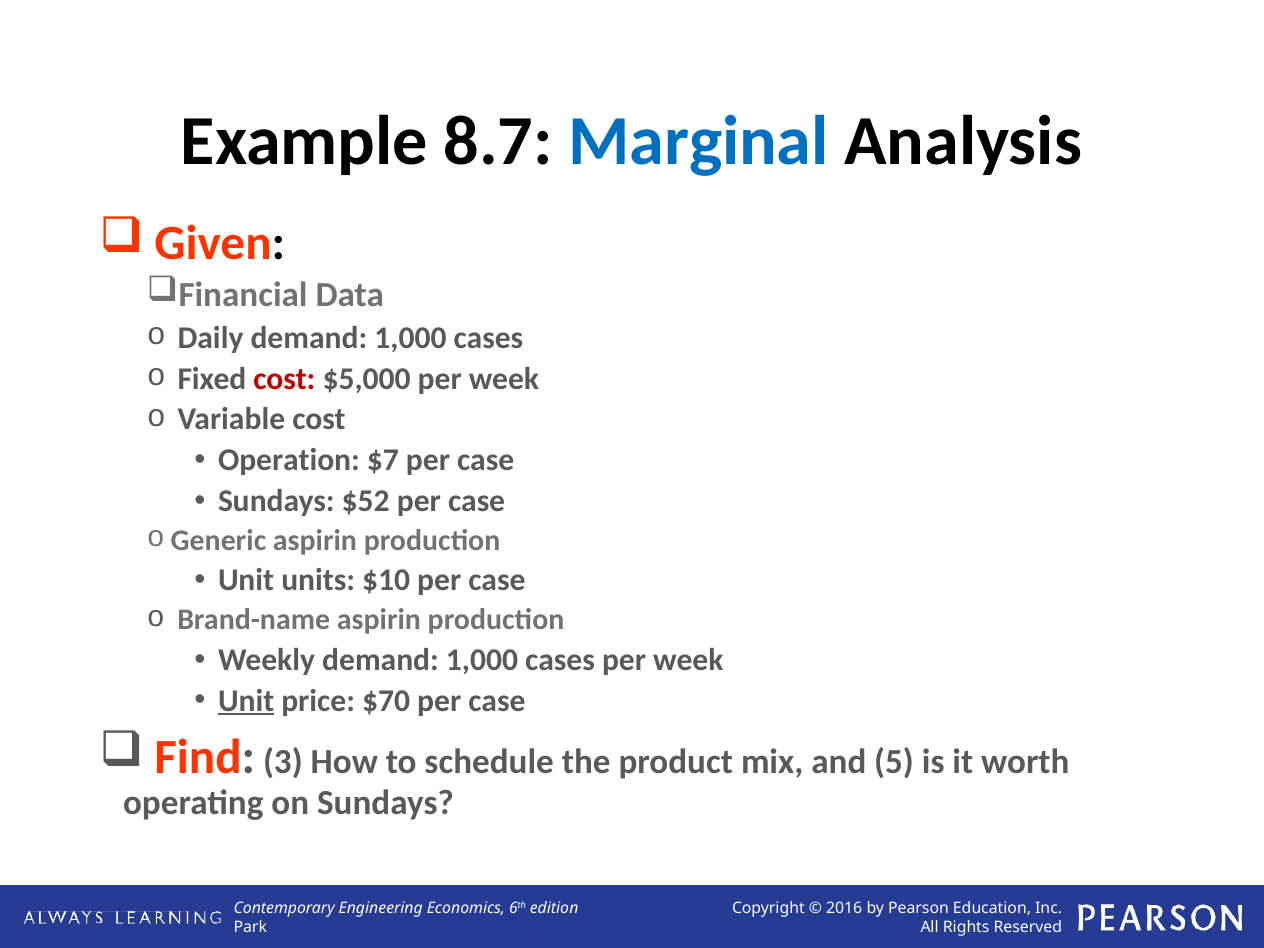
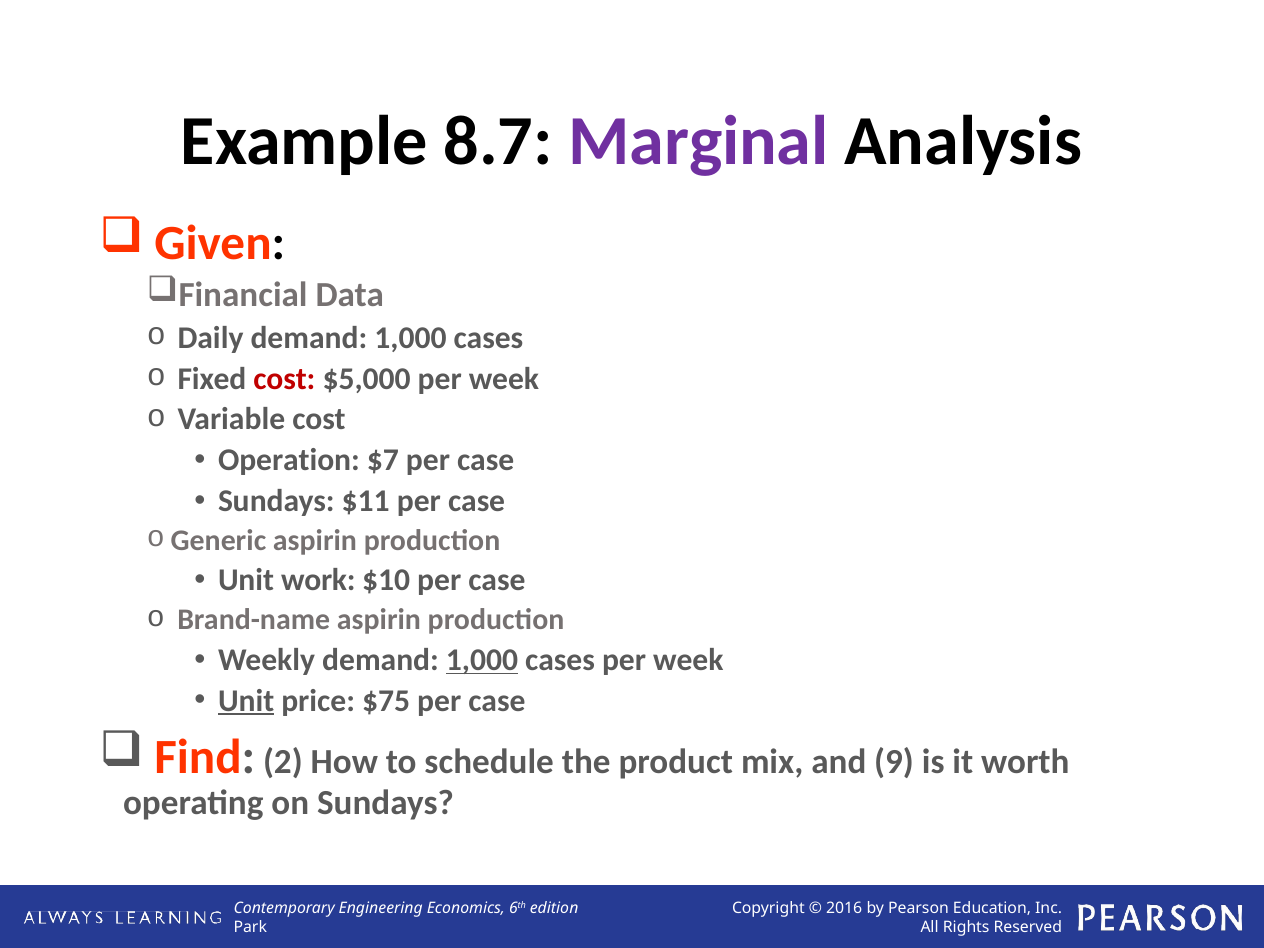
Marginal colour: blue -> purple (699, 142)
$52: $52 -> $11 (366, 501)
units: units -> work (318, 580)
1,000 underline: none -> present (482, 660)
$70: $70 -> $75 (386, 701)
3: 3 -> 2 (283, 762)
5: 5 -> 9 (894, 762)
